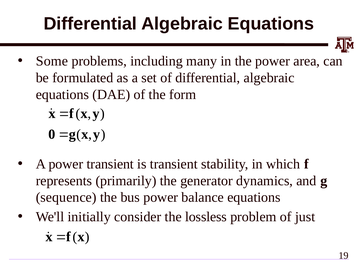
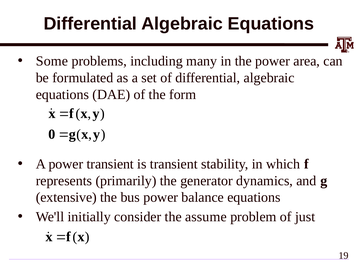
sequence: sequence -> extensive (66, 198)
lossless: lossless -> assume (206, 217)
